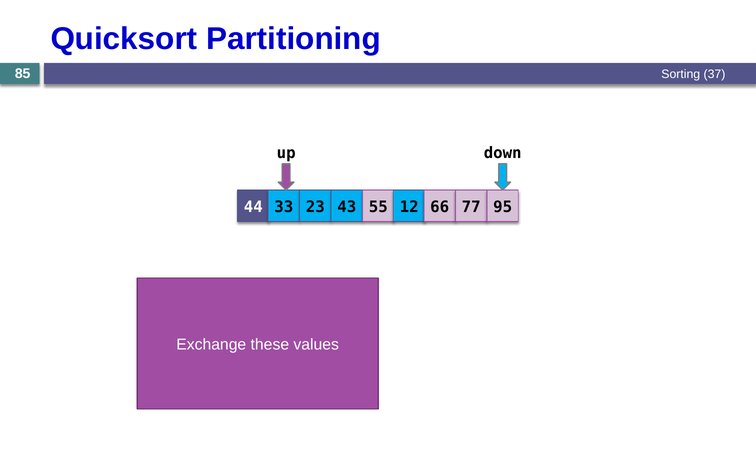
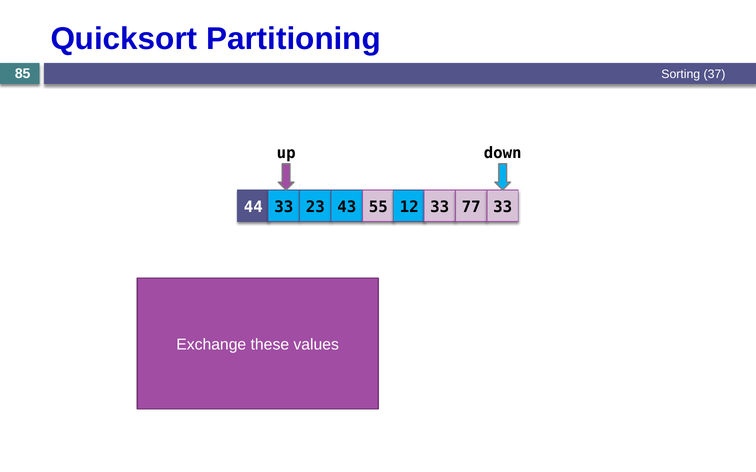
12 66: 66 -> 33 (440, 207)
77 95: 95 -> 33 (503, 207)
